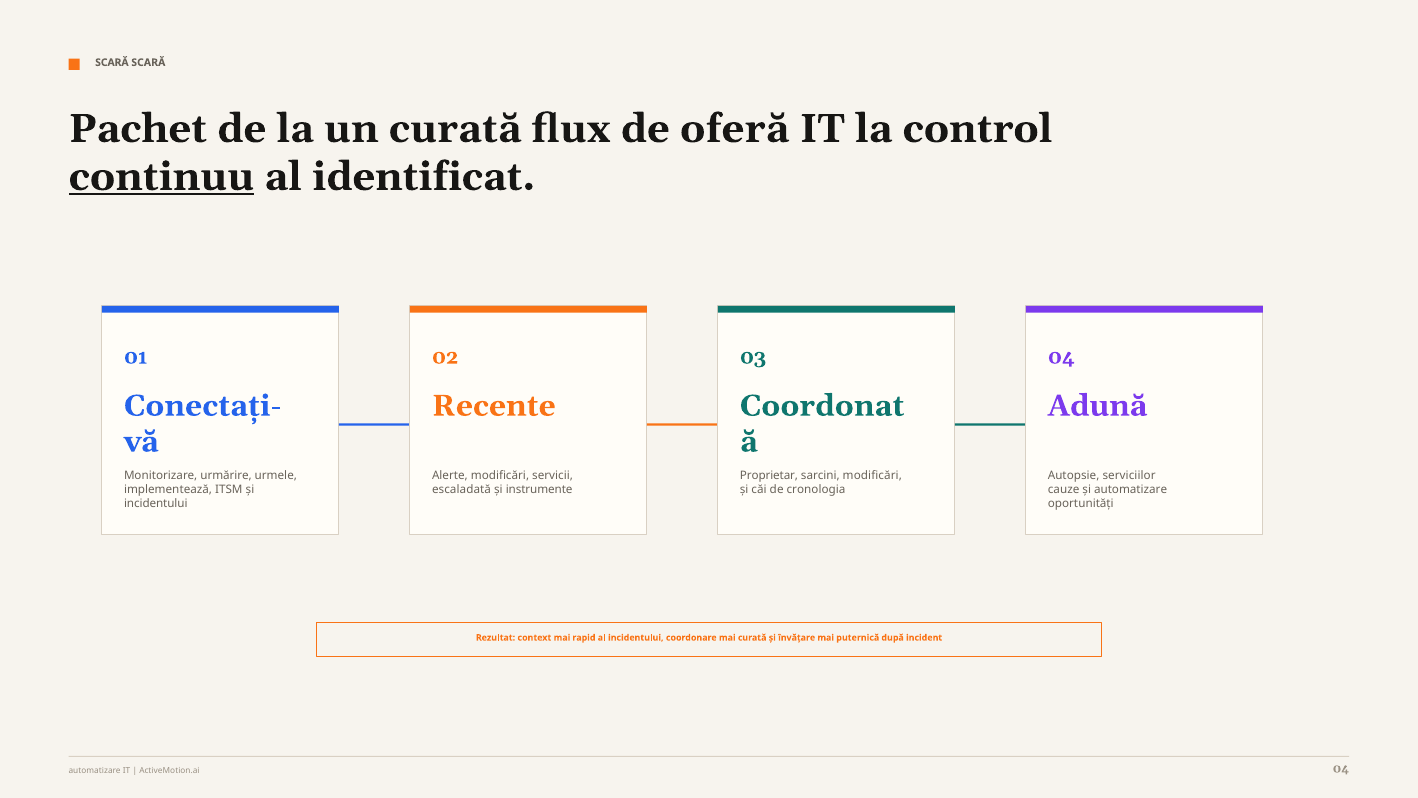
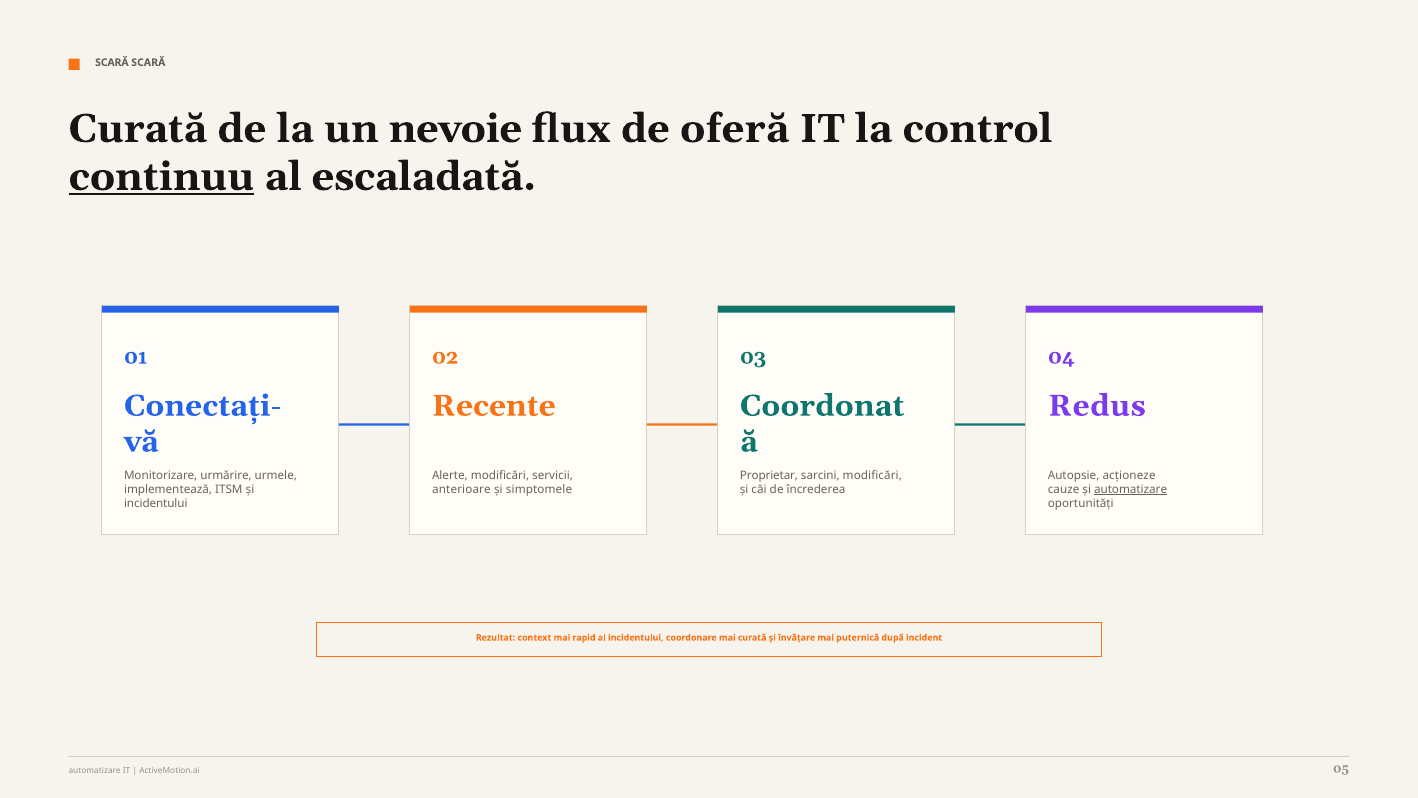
Pachet: Pachet -> Curată (138, 129)
un curată: curată -> nevoie (455, 129)
identificat: identificat -> escaladată (424, 177)
Adună: Adună -> Redus (1097, 406)
serviciilor: serviciilor -> acționeze (1129, 475)
escaladată: escaladată -> anterioare (461, 489)
instrumente: instrumente -> simptomele (539, 489)
cronologia: cronologia -> încrederea (816, 489)
automatizare underline: none -> present (1131, 489)
ActiveMotion.ai 04: 04 -> 05 (1341, 768)
